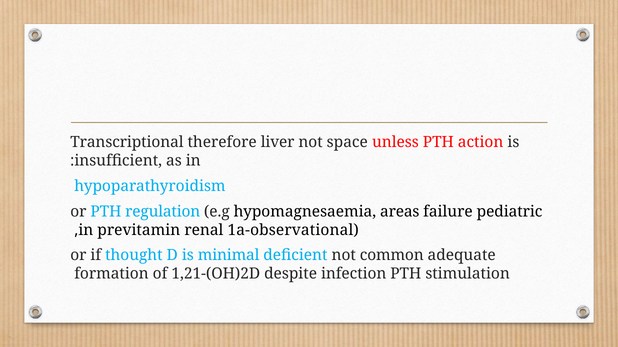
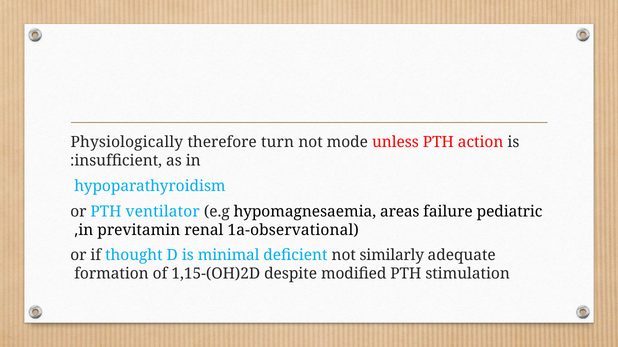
Transcriptional: Transcriptional -> Physiologically (127, 142)
liver: liver -> turn (277, 142)
space: space -> mode (347, 142)
regulation: regulation -> ventilator (163, 212)
common: common -> similarly (392, 256)
1,21-(OH)2D: 1,21-(OH)2D -> 1,15-(OH)2D (216, 274)
infection: infection -> modiﬁed (354, 274)
